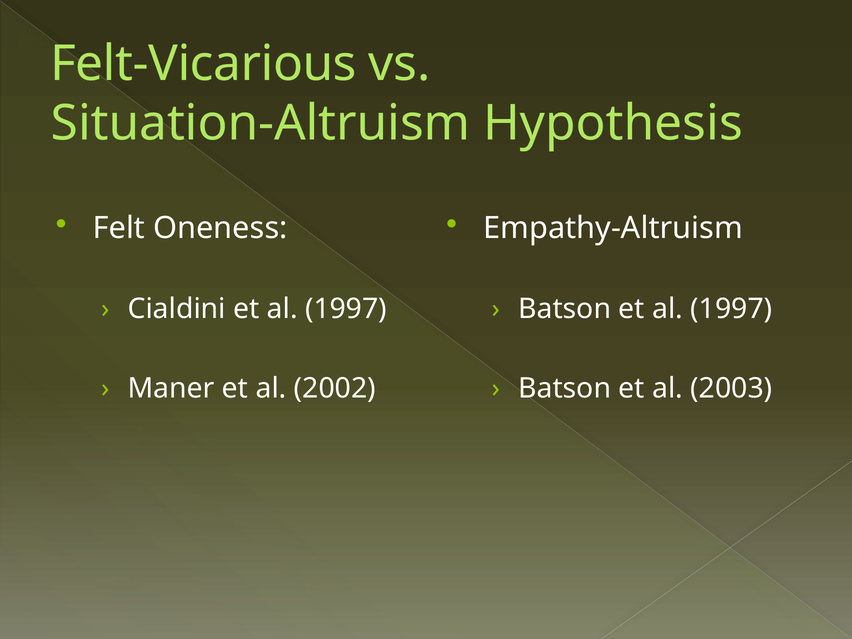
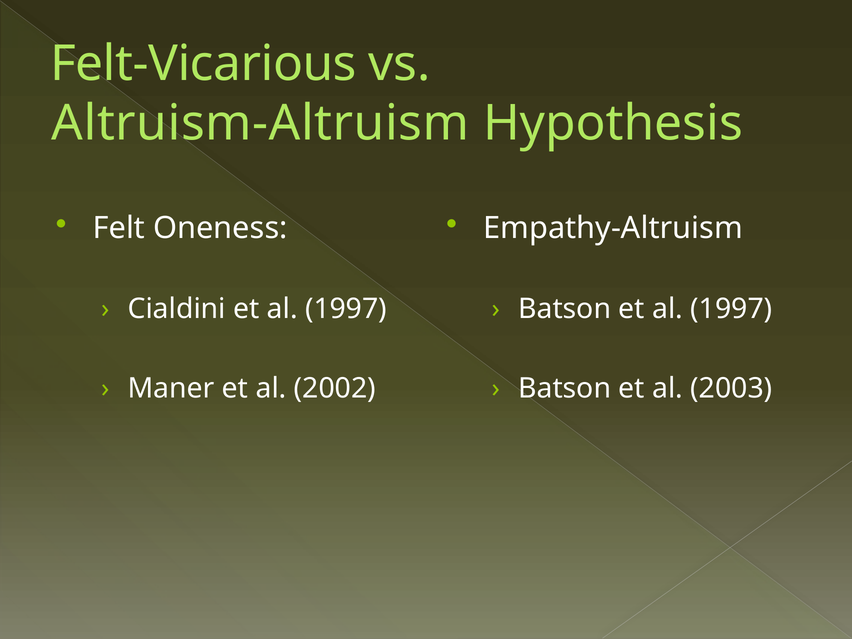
Situation-Altruism: Situation-Altruism -> Altruism-Altruism (260, 123)
